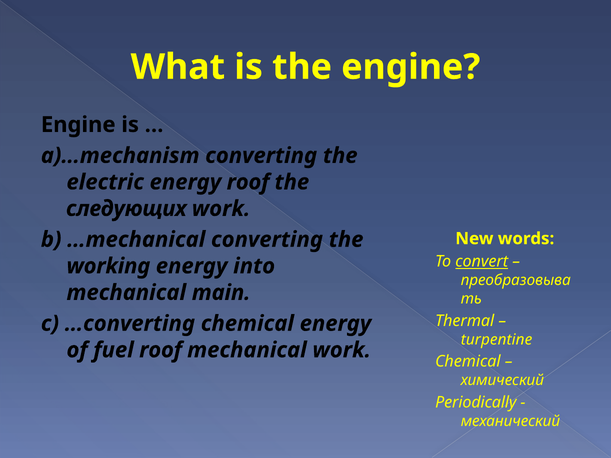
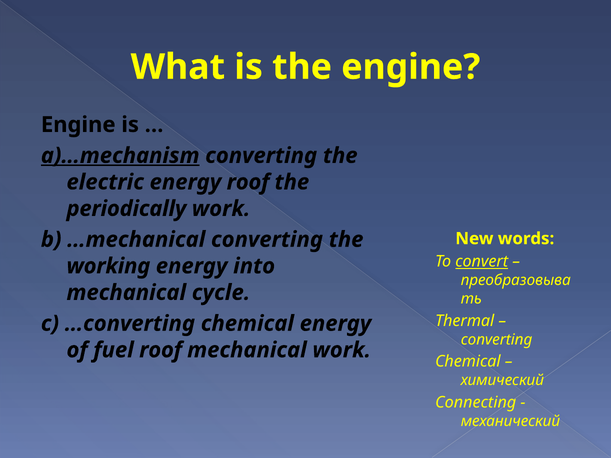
a)…mechanism underline: none -> present (120, 156)
следующих: следующих -> periodically (126, 209)
main: main -> cycle (221, 293)
turpentine: turpentine -> converting (497, 340)
Periodically: Periodically -> Connecting (476, 403)
